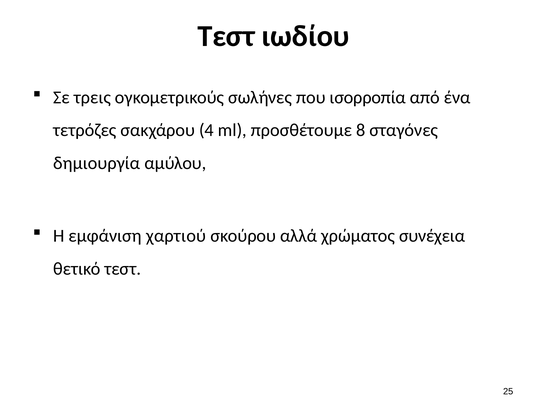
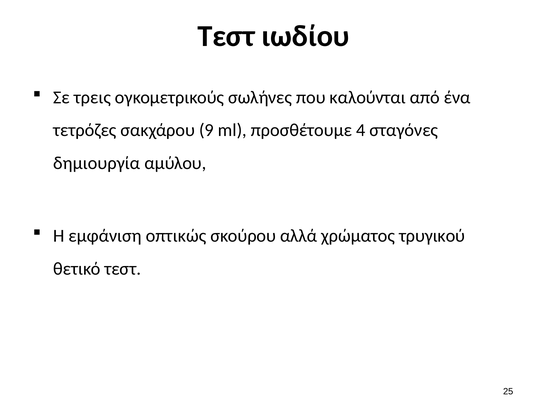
ισορροπία: ισορροπία -> καλούνται (368, 97)
4: 4 -> 9 (206, 130)
8: 8 -> 4 (361, 130)
χαρτιού: χαρτιού -> οπτικώς (176, 236)
συνέχεια: συνέχεια -> τρυγικού (432, 236)
